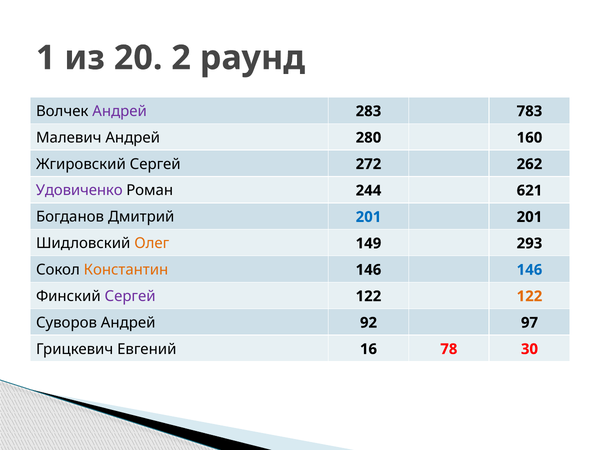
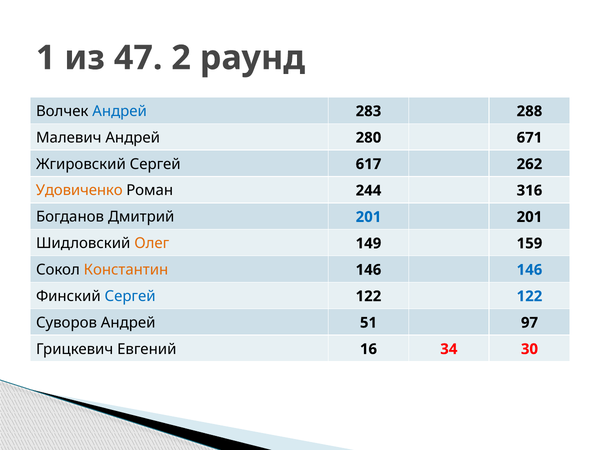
20: 20 -> 47 (138, 58)
Андрей colour: purple -> blue (120, 111)
783: 783 -> 288 (529, 111)
160: 160 -> 671 (529, 138)
272: 272 -> 617 (368, 164)
Удовиченко colour: purple -> orange (79, 191)
621: 621 -> 316 (529, 191)
293: 293 -> 159 (529, 243)
Сергей colour: purple -> blue (130, 296)
122 colour: orange -> blue (529, 296)
92: 92 -> 51 (369, 323)
78: 78 -> 34 (449, 349)
